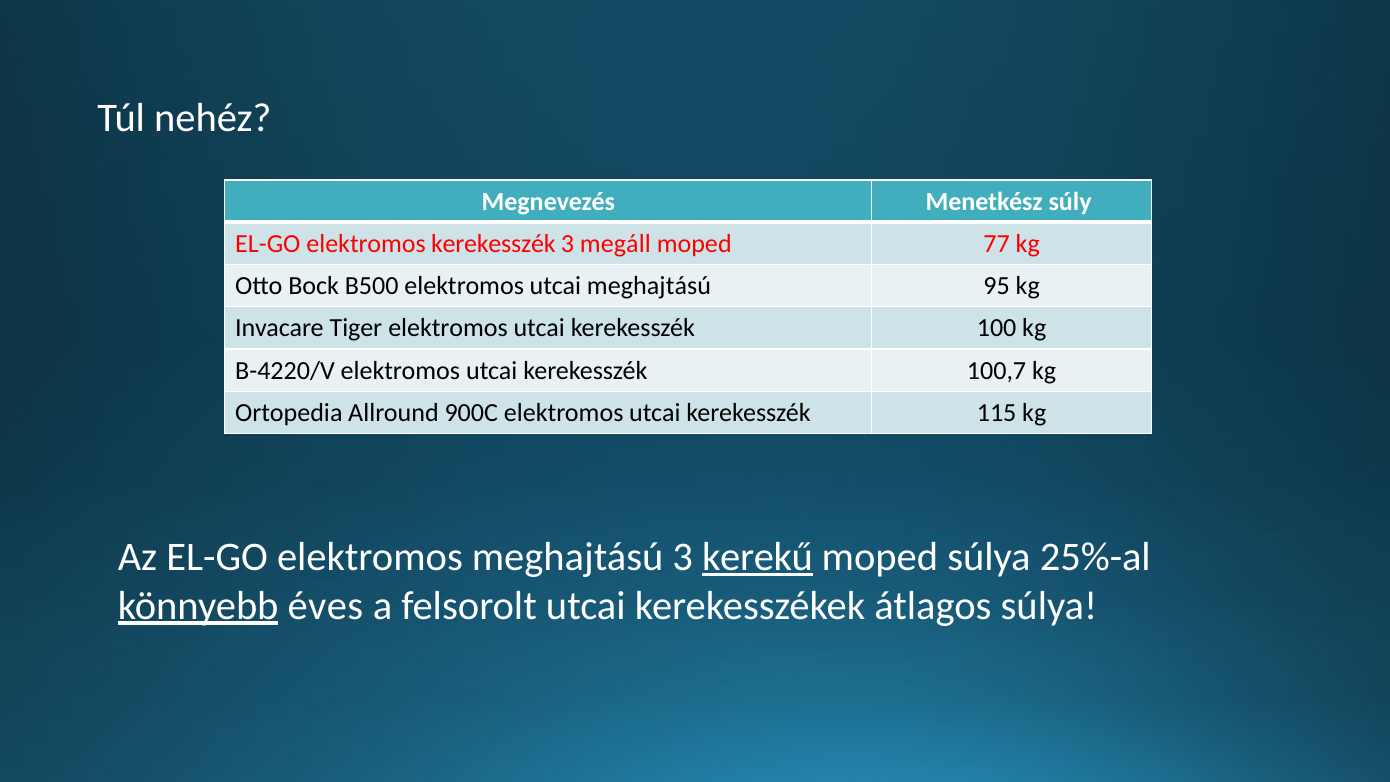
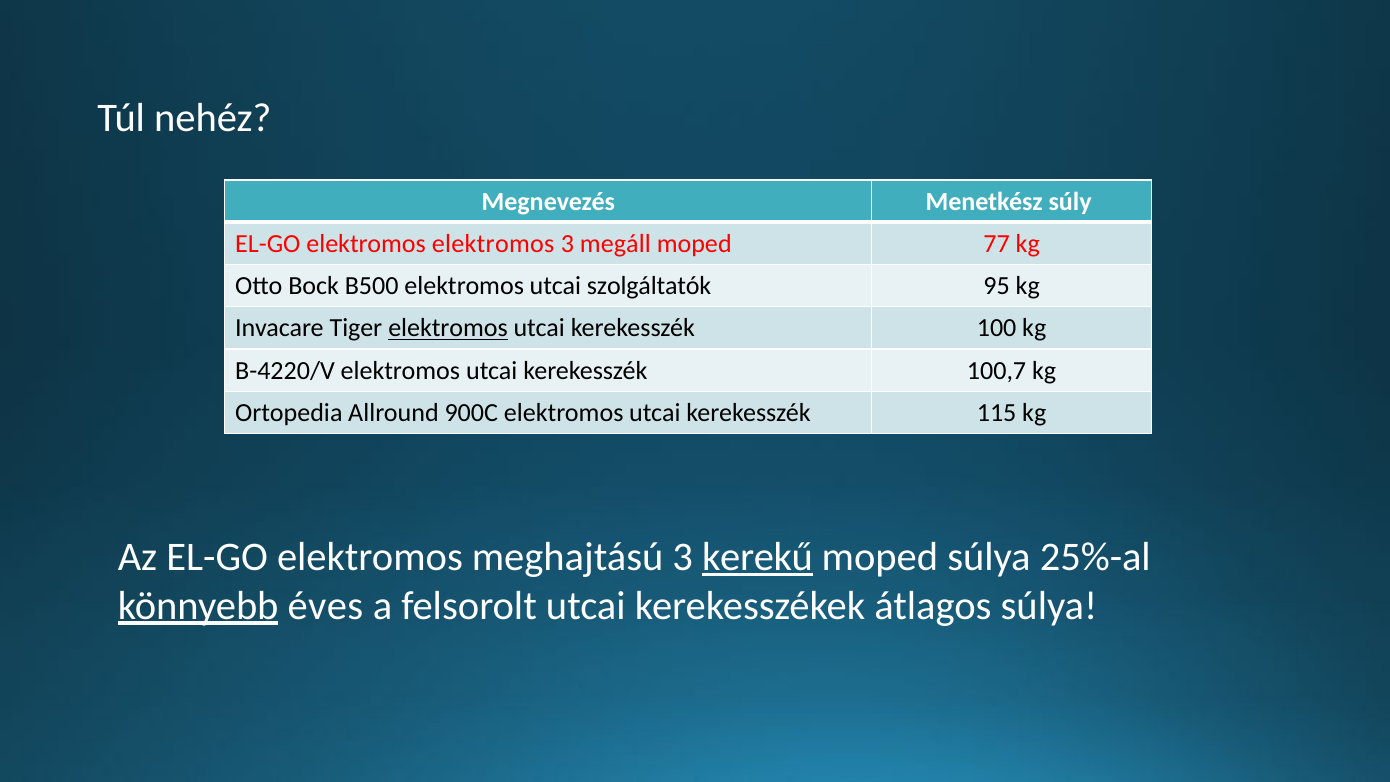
elektromos kerekesszék: kerekesszék -> elektromos (493, 244)
utcai meghajtású: meghajtású -> szolgáltatók (649, 286)
elektromos underline: none -> present (448, 328)
